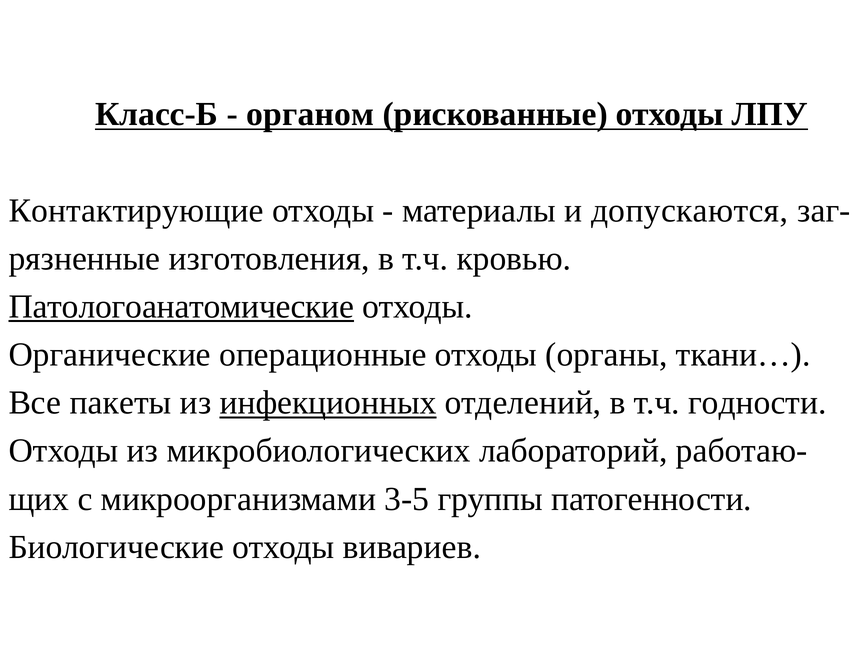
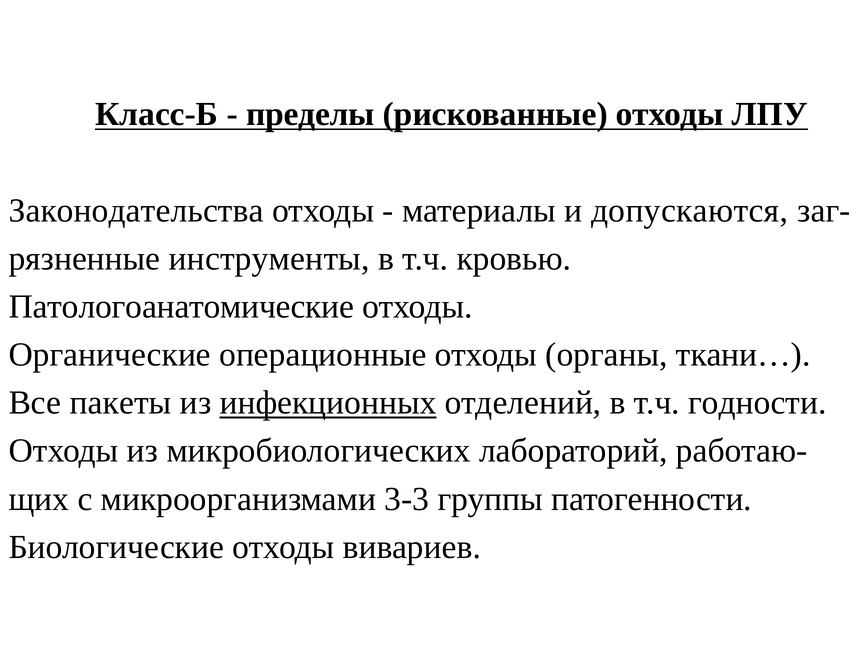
органом: органом -> пределы (310, 114)
Контактирующие: Контактирующие -> Законодательства (136, 210)
изготовления: изготовления -> инструменты (269, 258)
Патологоанатомические underline: present -> none (181, 307)
3-5: 3-5 -> 3-3 (407, 499)
